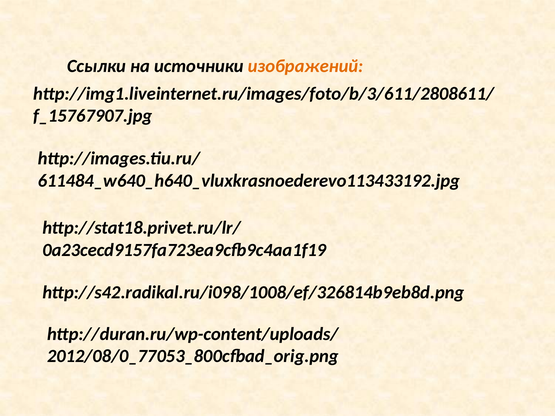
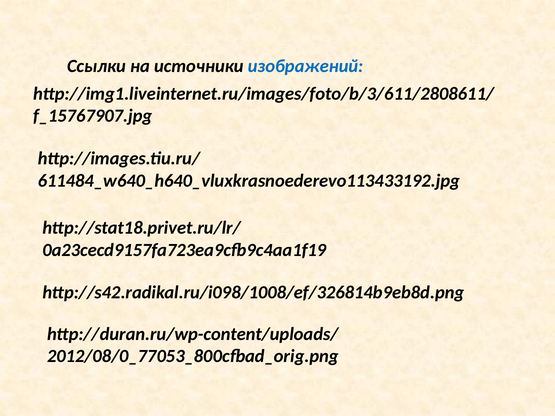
изображений colour: orange -> blue (306, 66)
